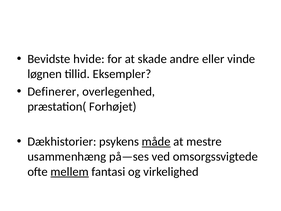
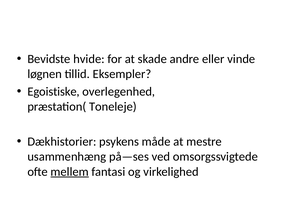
Definerer: Definerer -> Egoistiske (54, 91)
Forhøjet: Forhøjet -> Toneleje (113, 106)
måde underline: present -> none (156, 141)
